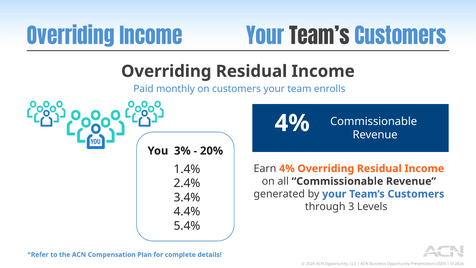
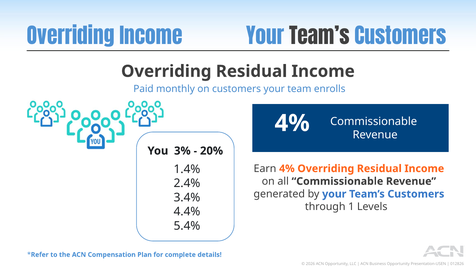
3: 3 -> 1 (351, 207)
